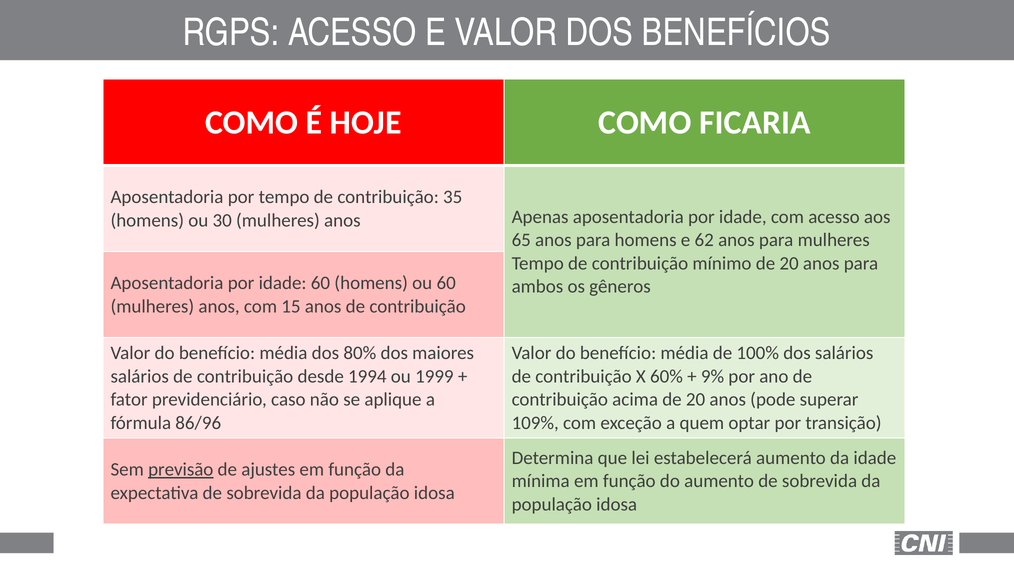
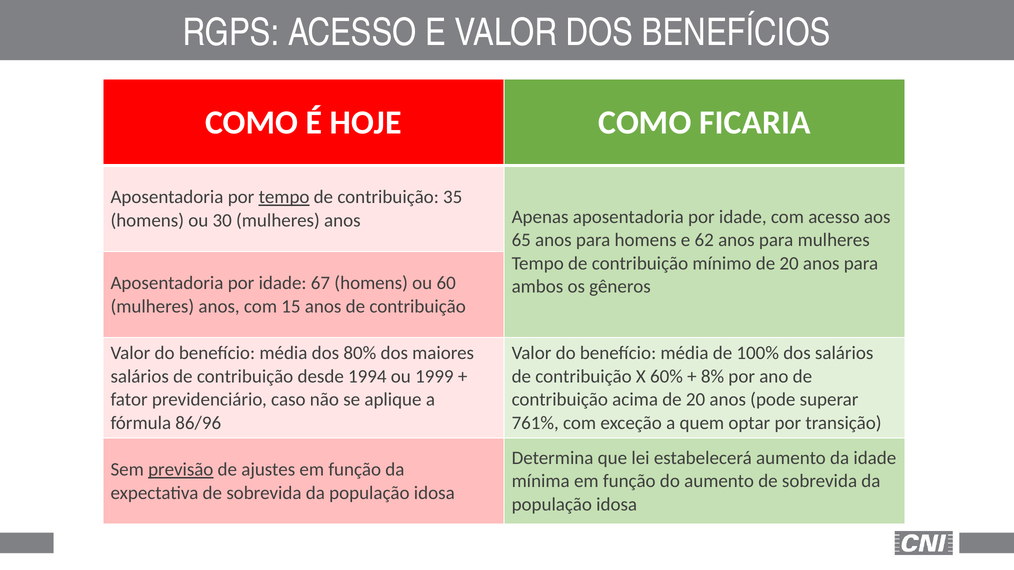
tempo underline: none -> present (284, 197)
idade 60: 60 -> 67 (320, 283)
9%: 9% -> 8% (713, 377)
109%: 109% -> 761% (535, 423)
